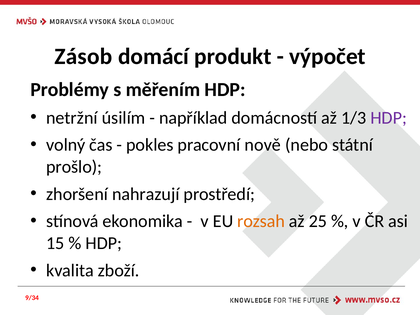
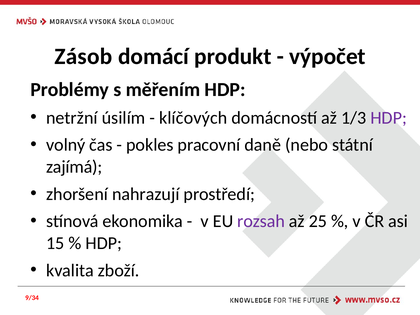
například: například -> klíčových (193, 118)
nově: nově -> daně (263, 145)
prošlo: prošlo -> zajímá (74, 167)
rozsah colour: orange -> purple (261, 221)
